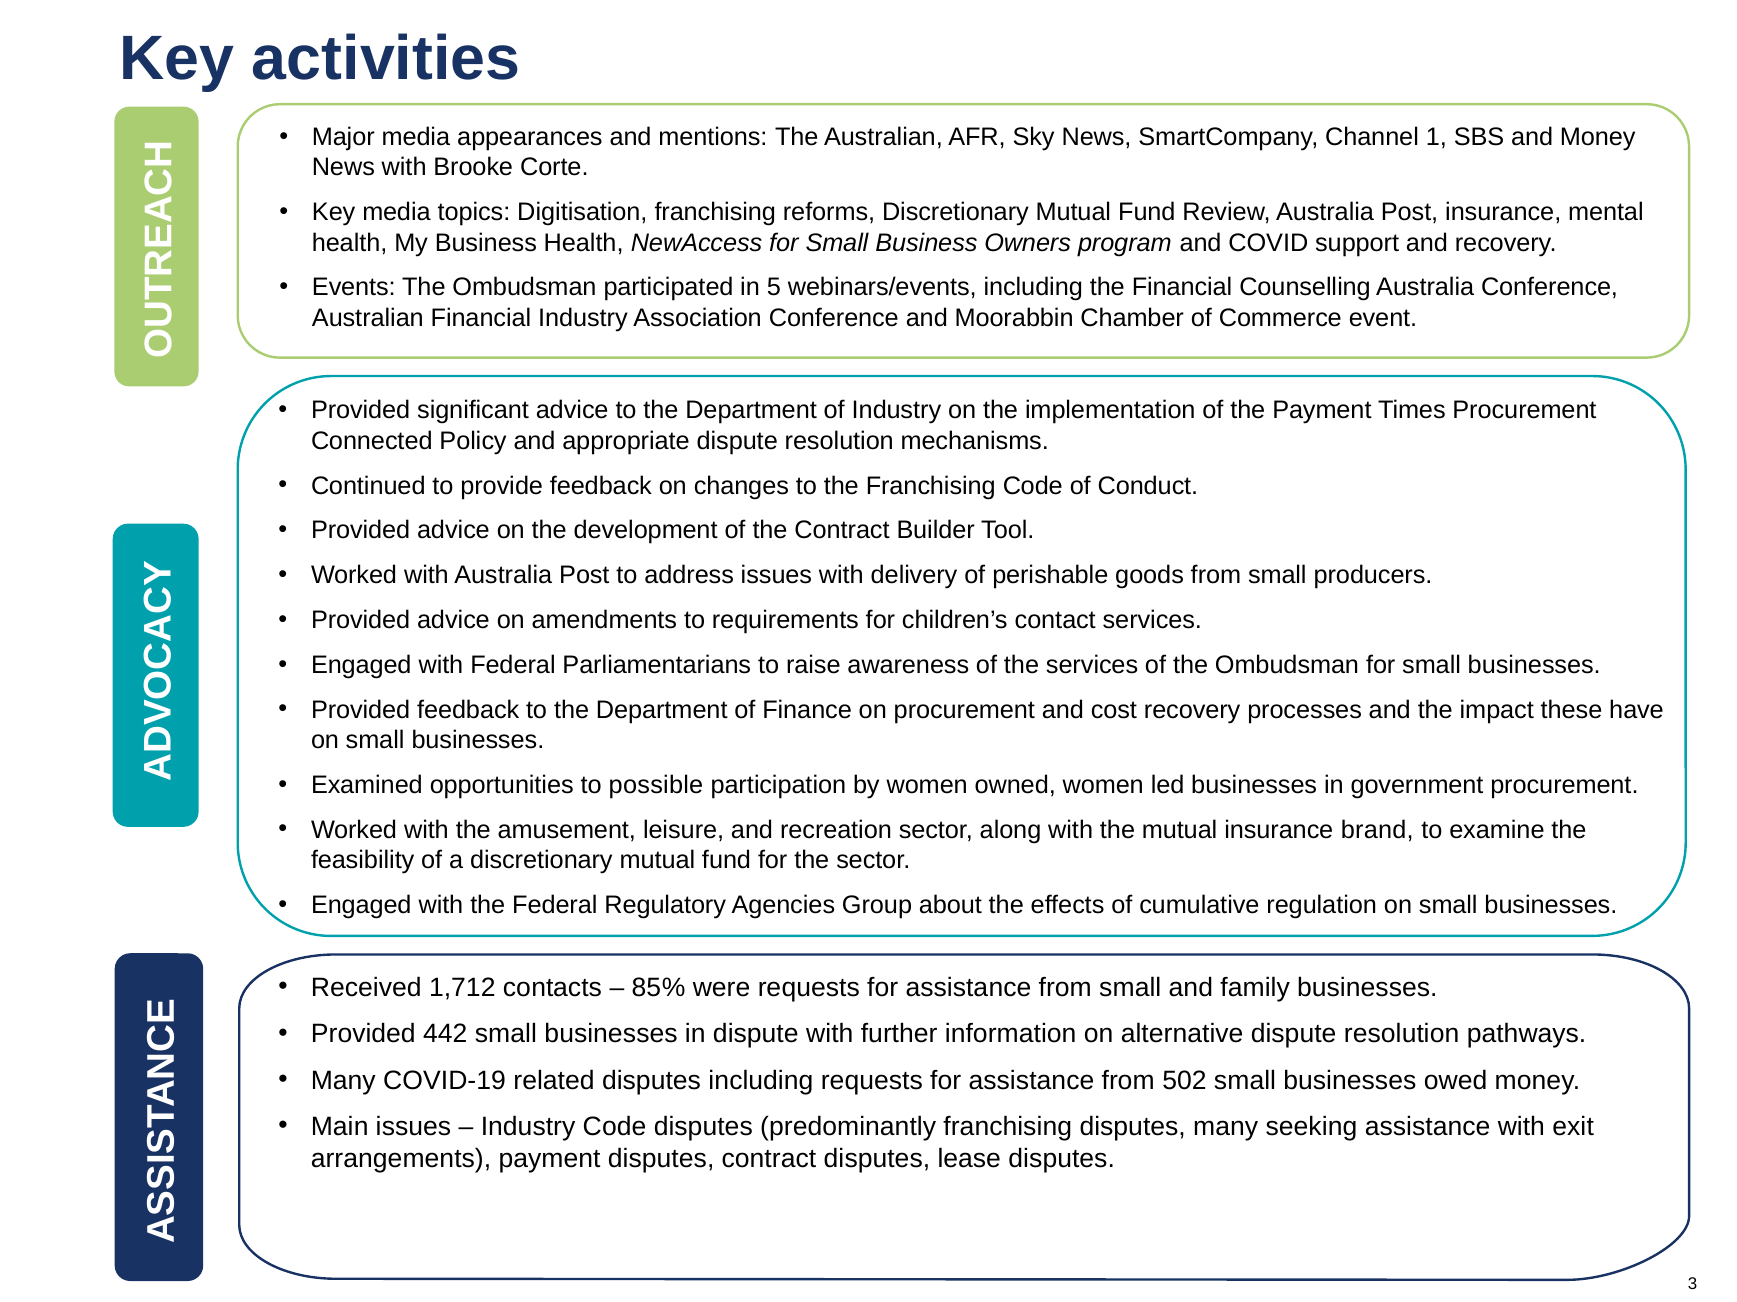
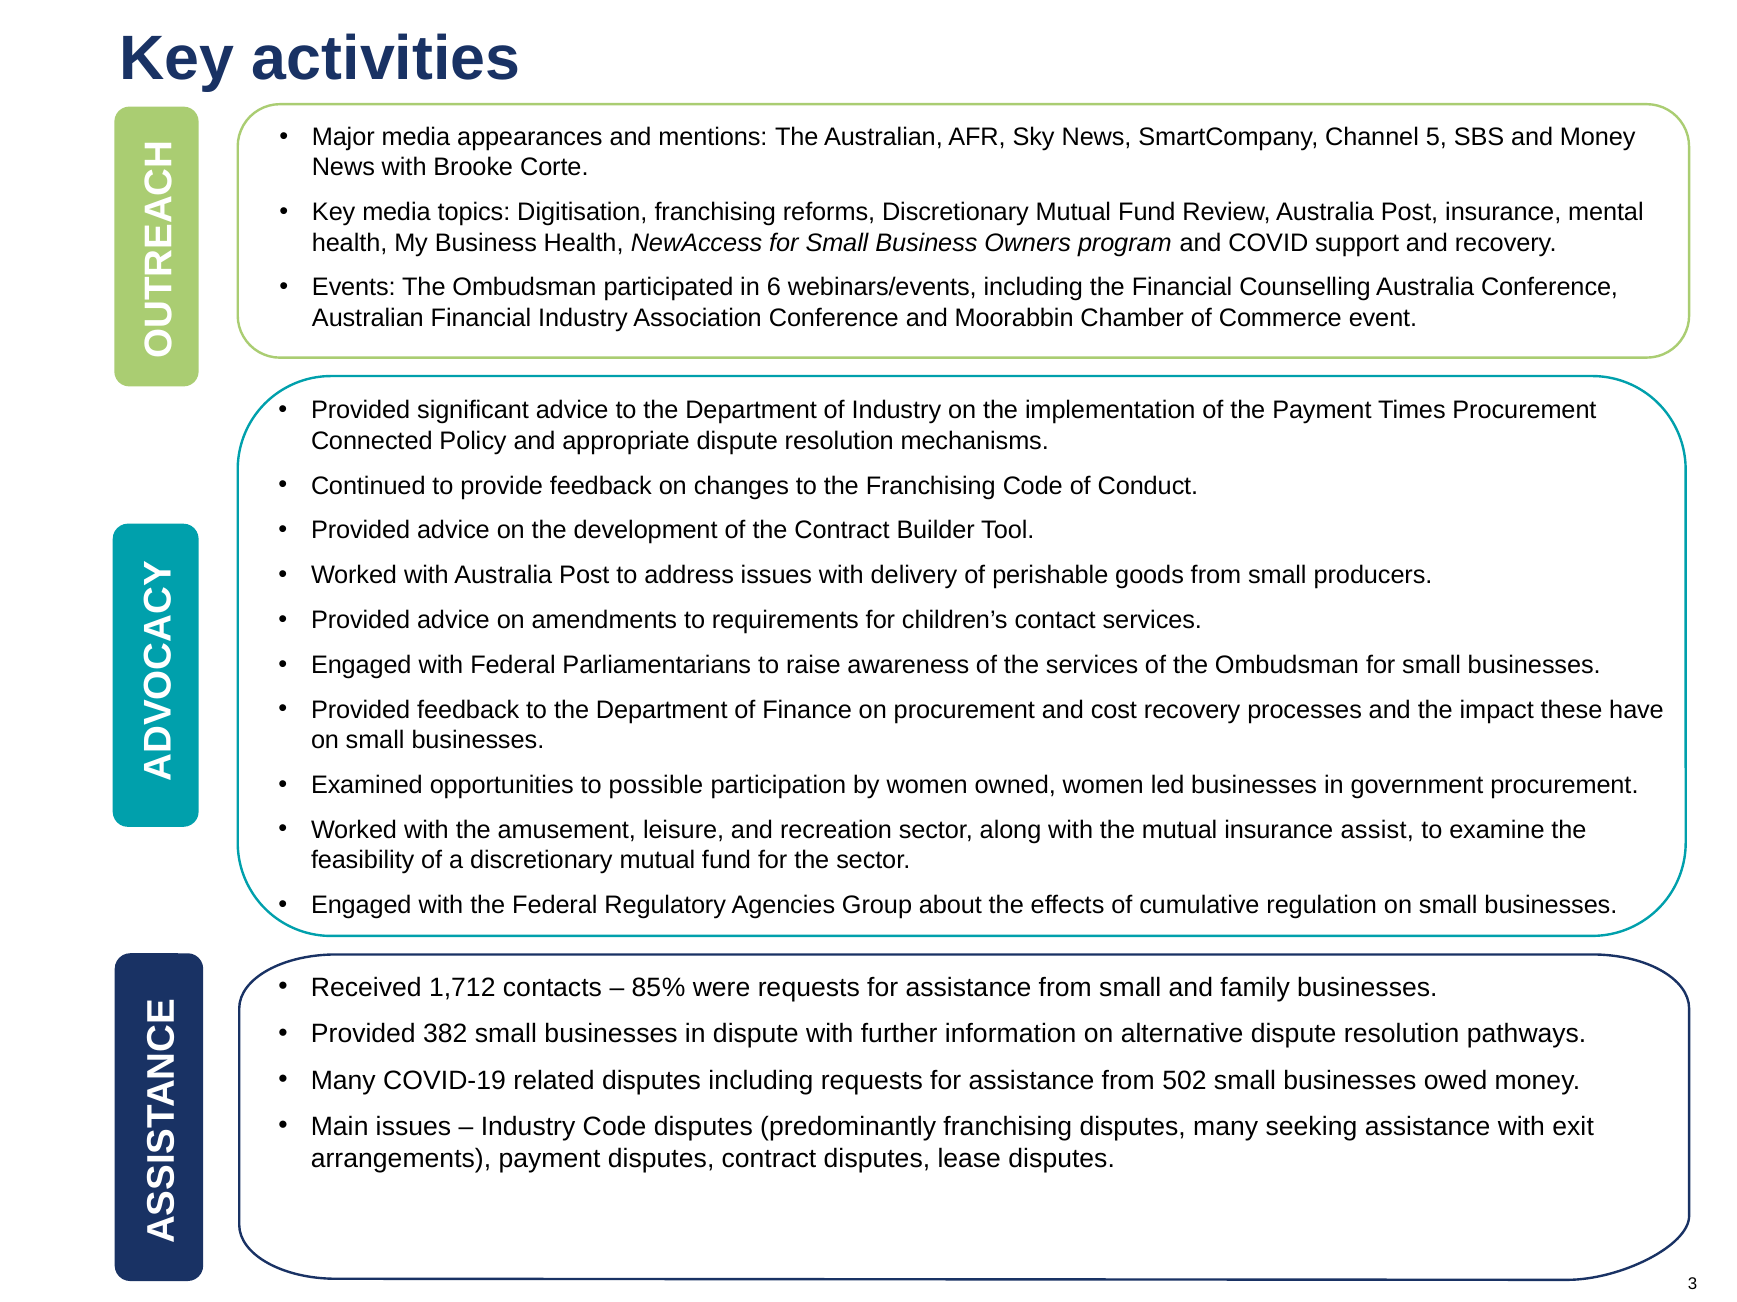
1: 1 -> 5 (1436, 137)
5: 5 -> 6 (774, 288)
brand: brand -> assist (1377, 830)
442: 442 -> 382 (445, 1035)
